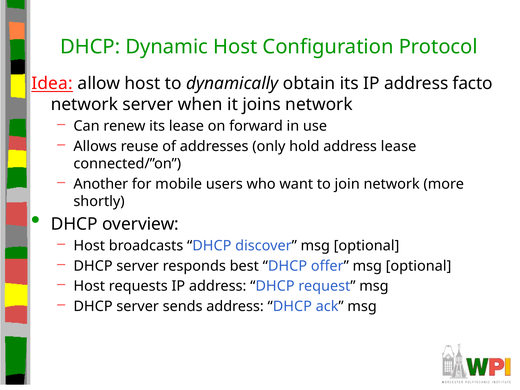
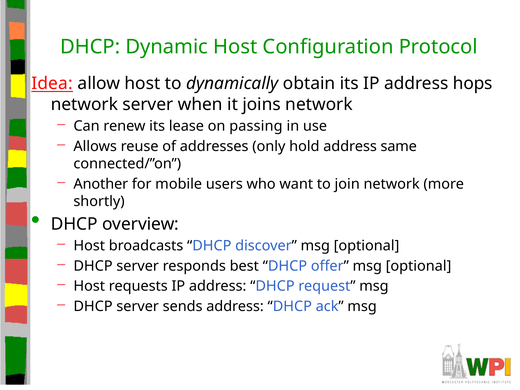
facto: facto -> hops (473, 84)
forward: forward -> passing (256, 126)
address lease: lease -> same (399, 146)
